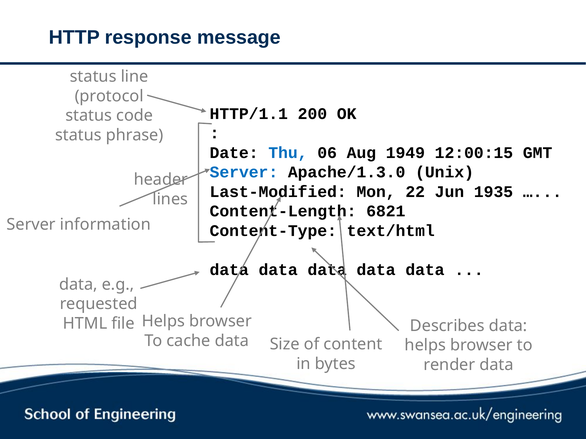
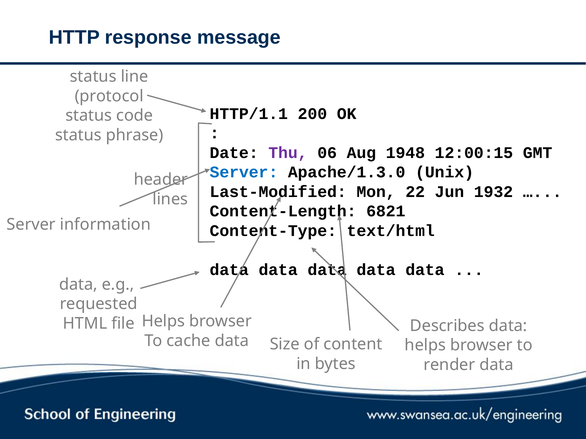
Thu colour: blue -> purple (288, 153)
1949: 1949 -> 1948 (405, 153)
1935: 1935 -> 1932 (493, 192)
